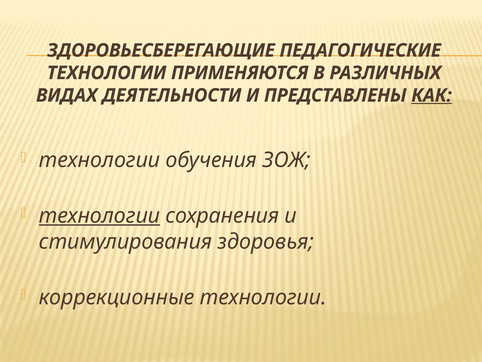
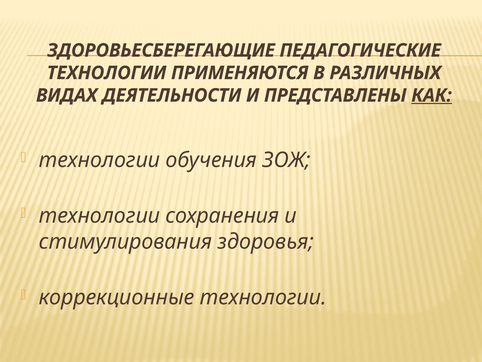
технологии underline: present -> none (100, 216)
